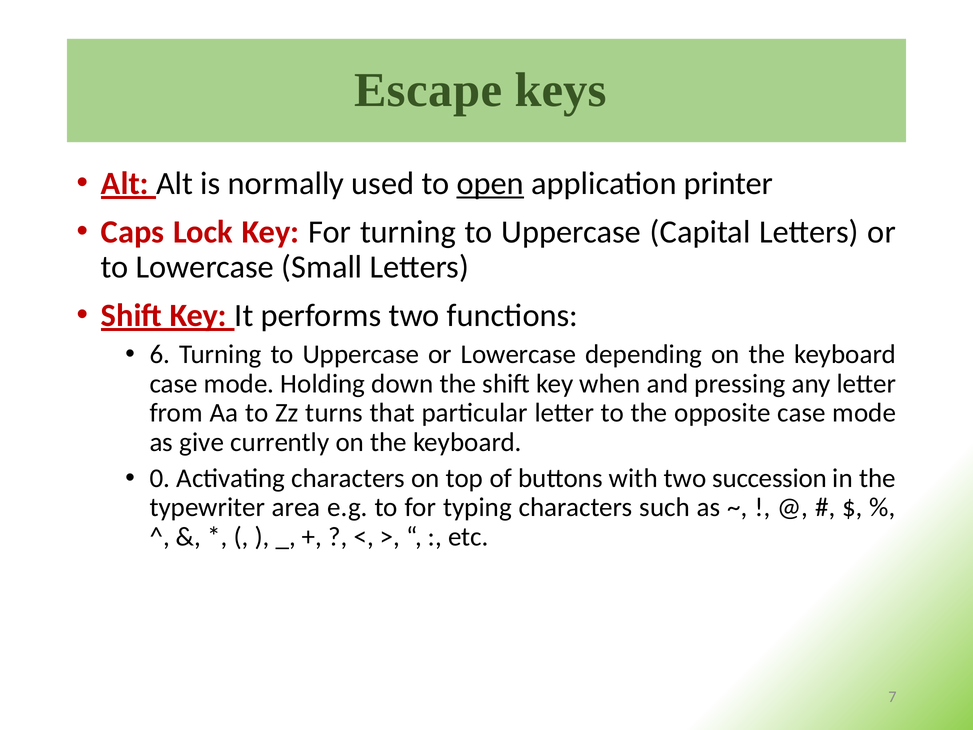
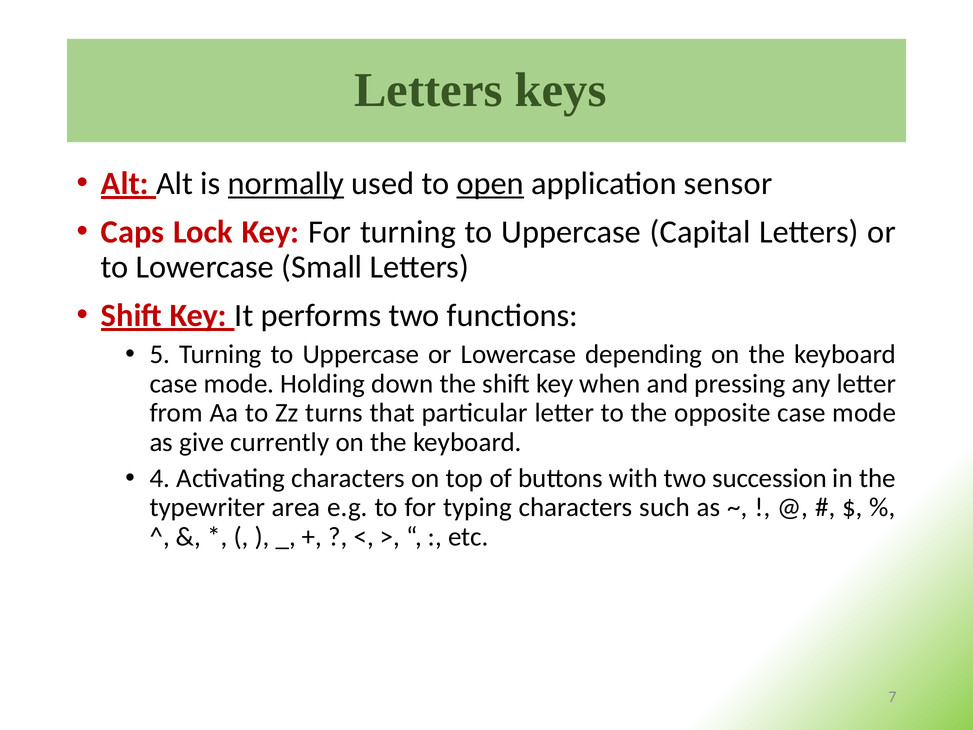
Escape: Escape -> Letters (428, 90)
normally underline: none -> present (286, 183)
printer: printer -> sensor (728, 183)
6: 6 -> 5 (160, 354)
0: 0 -> 4 (160, 478)
